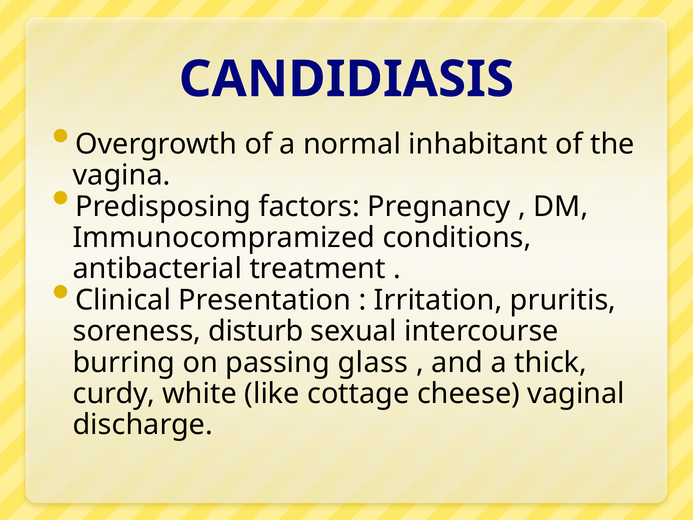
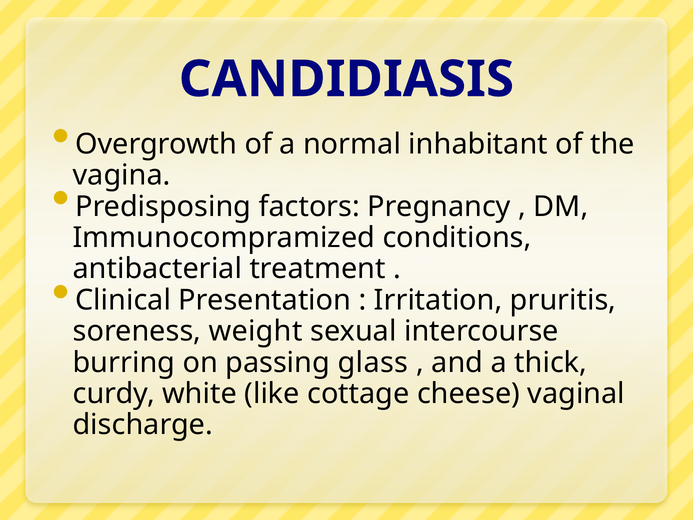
disturb: disturb -> weight (256, 331)
